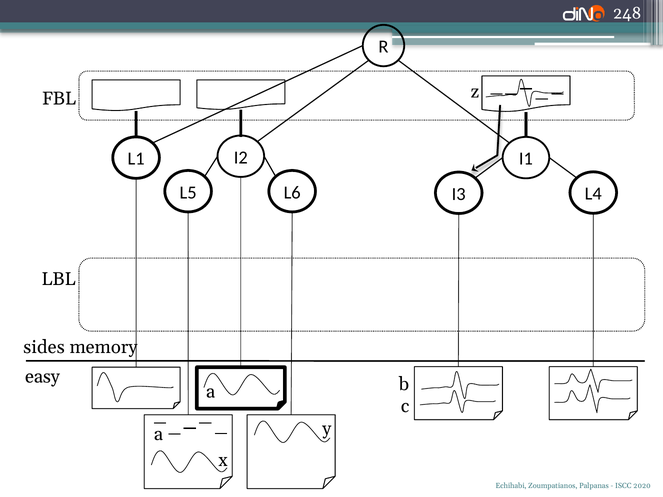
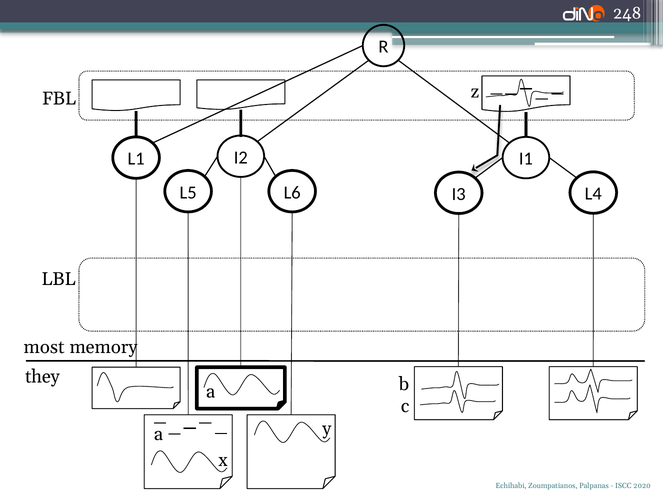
sides: sides -> most (44, 347)
easy: easy -> they (42, 377)
